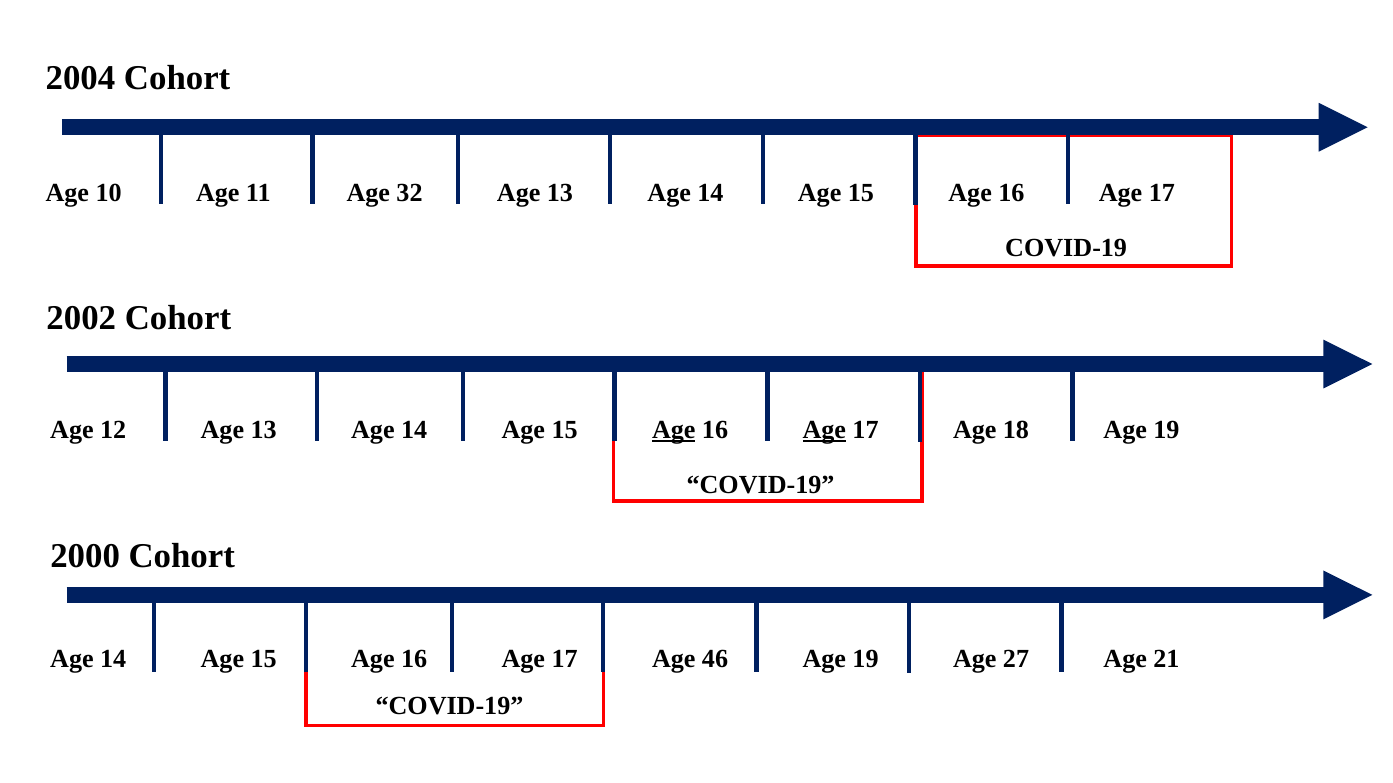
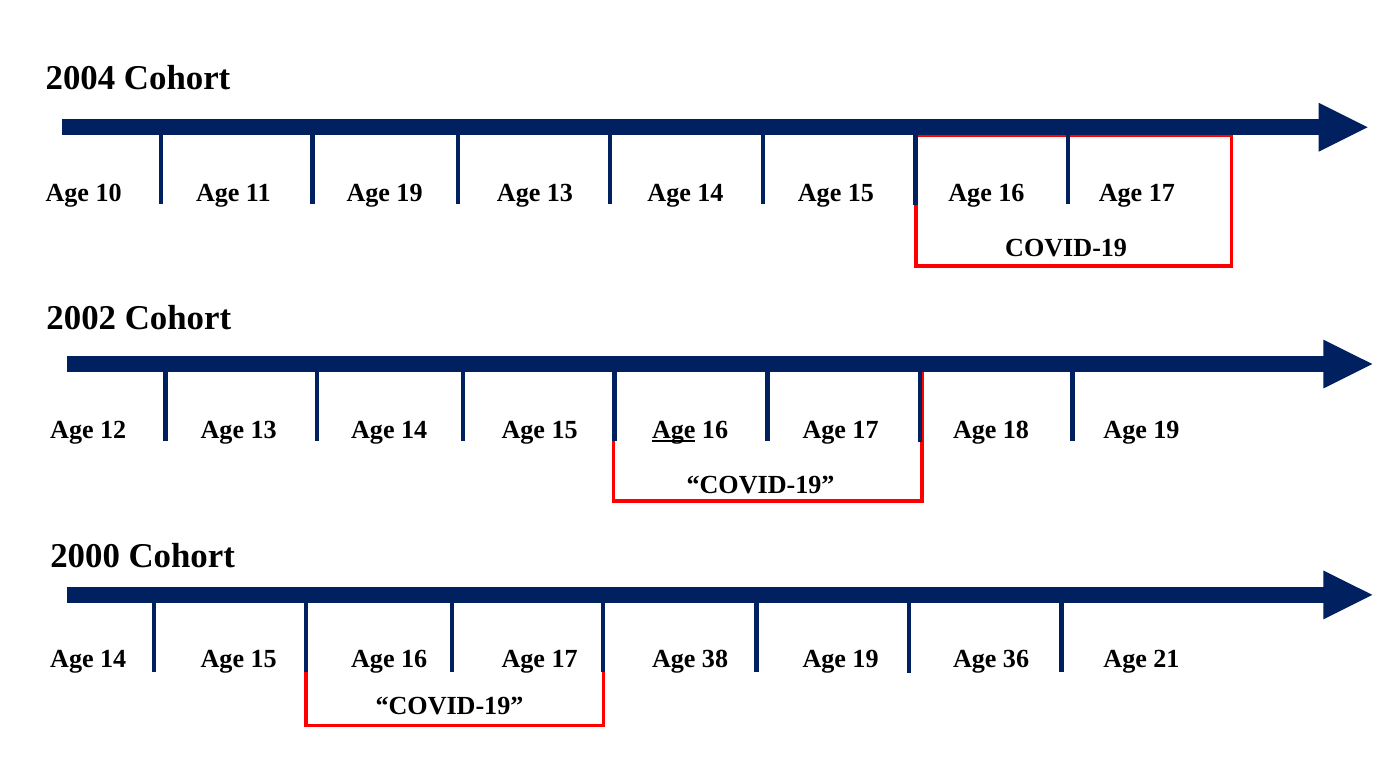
11 Age 32: 32 -> 19 (410, 193)
Age underline: present -> none (824, 430)
46: 46 -> 38 (715, 660)
27: 27 -> 36 (1016, 660)
